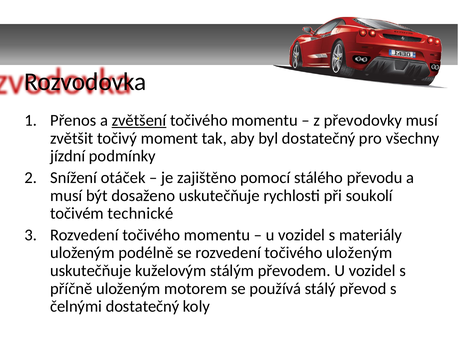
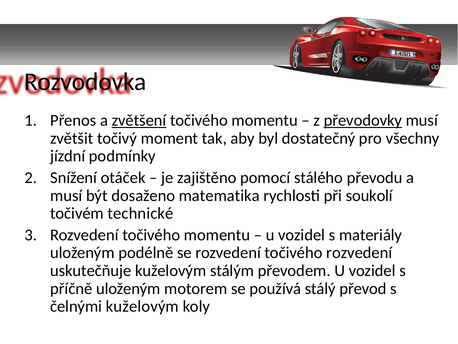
převodovky underline: none -> present (363, 120)
dosaženo uskutečňuje: uskutečňuje -> matematika (219, 195)
točivého uloženým: uloženým -> rozvedení (359, 252)
čelnými dostatečný: dostatečný -> kuželovým (142, 306)
